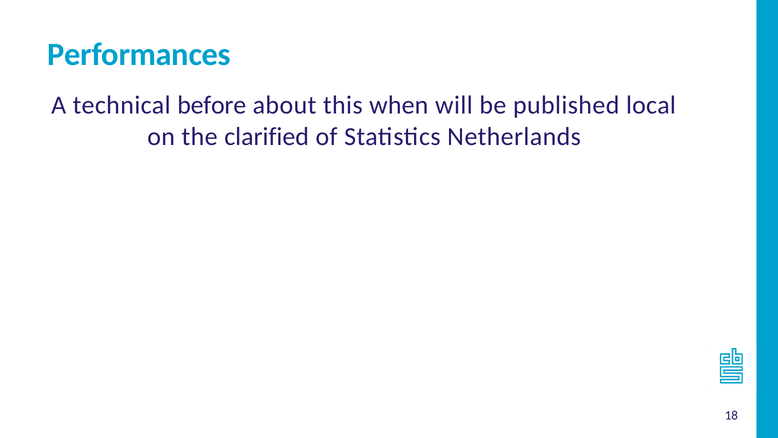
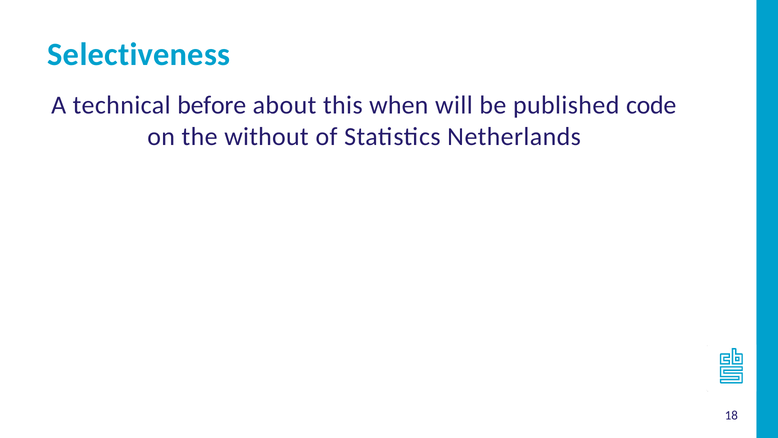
Performances: Performances -> Selectiveness (139, 54)
local: local -> code (651, 105)
clarified: clarified -> without (266, 136)
